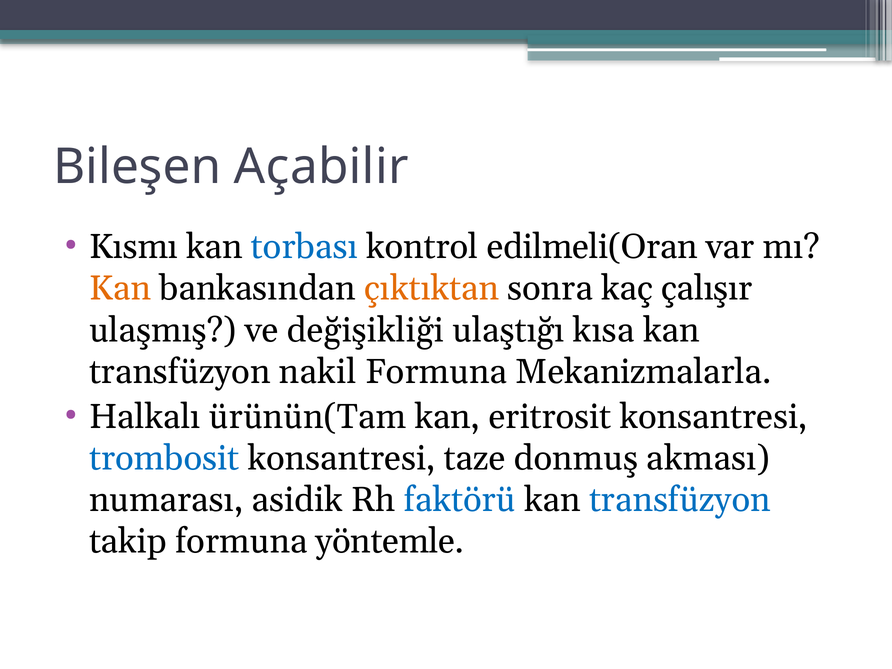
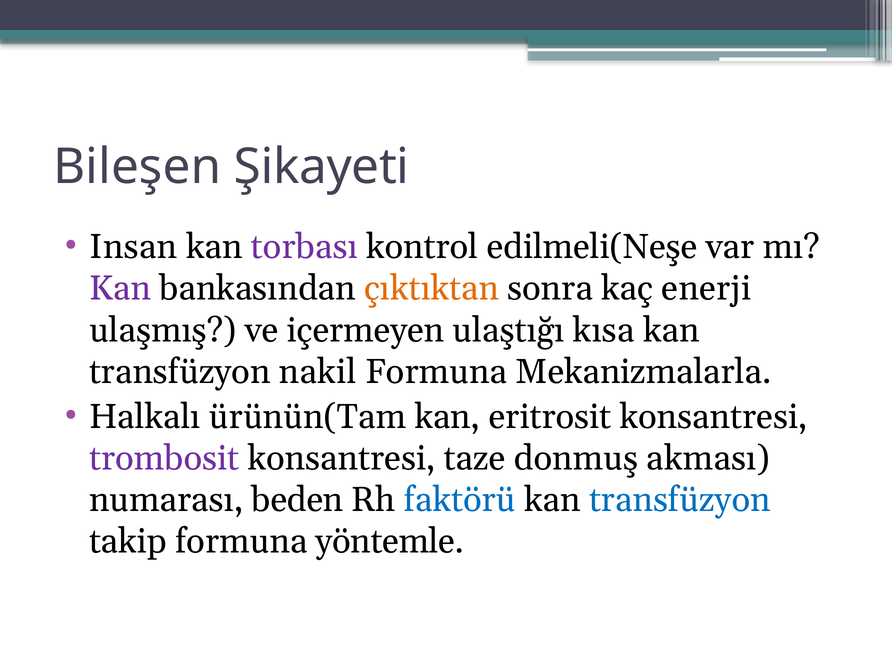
Açabilir: Açabilir -> Şikayeti (322, 167)
Kısmı: Kısmı -> Insan (133, 247)
torbası colour: blue -> purple (304, 247)
edilmeli(Oran: edilmeli(Oran -> edilmeli(Neşe (592, 247)
Kan colour: orange -> purple (120, 289)
çalışır: çalışır -> enerji (706, 289)
değişikliği: değişikliği -> içermeyen (366, 330)
trombosit colour: blue -> purple (164, 458)
asidik: asidik -> beden (297, 500)
